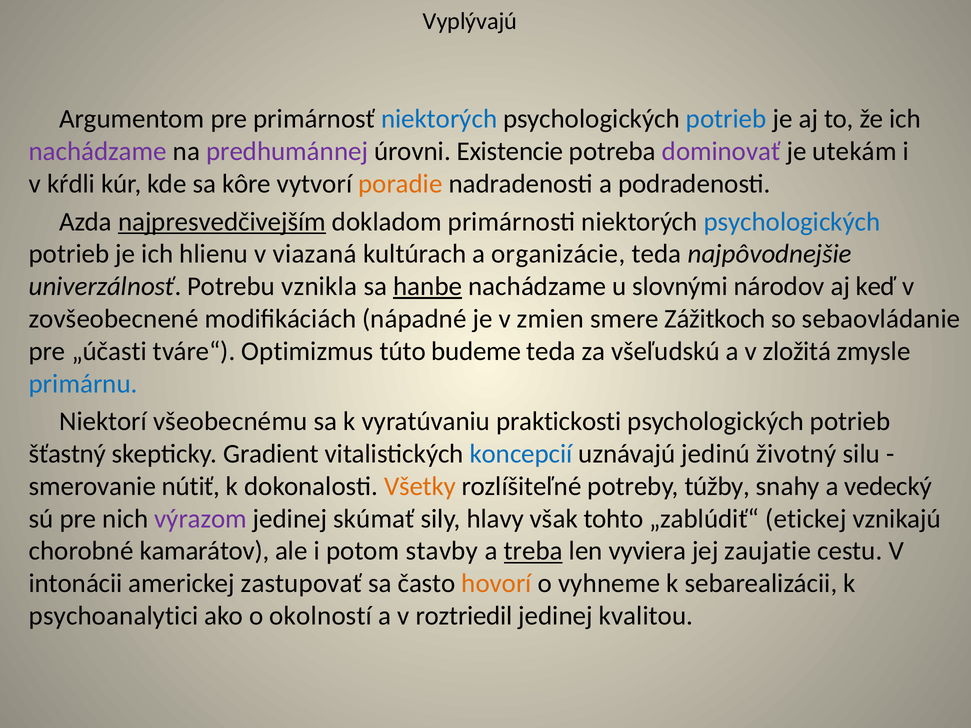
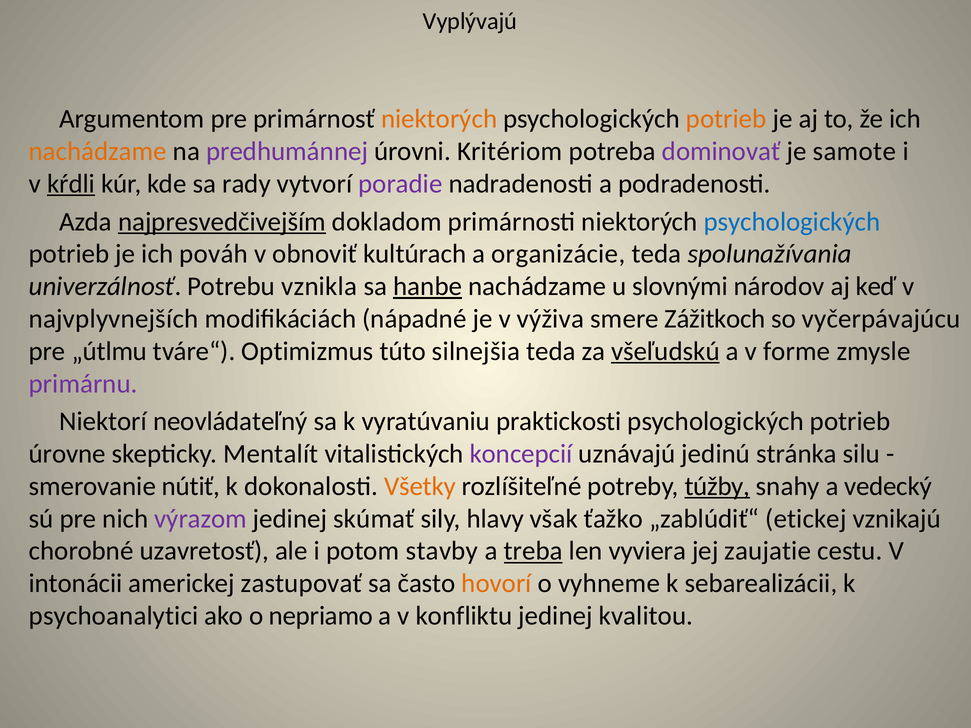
niektorých colour: blue -> orange (439, 119)
potrieb colour: blue -> orange (726, 119)
nachádzame colour: purple -> orange (98, 151)
Existencie: Existencie -> Kritériom (510, 151)
utekám: utekám -> samote (854, 151)
kŕdli underline: none -> present (71, 184)
kôre: kôre -> rady (247, 184)
poradie colour: orange -> purple (400, 184)
hlienu: hlienu -> pováh (214, 254)
viazaná: viazaná -> obnoviť (315, 254)
najpôvodnejšie: najpôvodnejšie -> spolunažívania (770, 254)
zovšeobecnené: zovšeobecnené -> najvplyvnejších (114, 319)
zmien: zmien -> výživa (550, 319)
sebaovládanie: sebaovládanie -> vyčerpávajúcu (881, 319)
„účasti: „účasti -> „útlmu (109, 351)
budeme: budeme -> silnejšia (476, 351)
všeľudskú underline: none -> present (665, 351)
zložitá: zložitá -> forme (797, 351)
primárnu colour: blue -> purple (83, 384)
všeobecnému: všeobecnému -> neovládateľný (230, 422)
šťastný: šťastný -> úrovne (67, 454)
Gradient: Gradient -> Mentalít (271, 454)
koncepcií colour: blue -> purple (521, 454)
životný: životný -> stránka (797, 454)
túžby underline: none -> present (717, 486)
tohto: tohto -> ťažko (613, 519)
kamarátov: kamarátov -> uzavretosť (204, 551)
okolností: okolností -> nepriamo (321, 616)
roztriedil: roztriedil -> konfliktu (464, 616)
